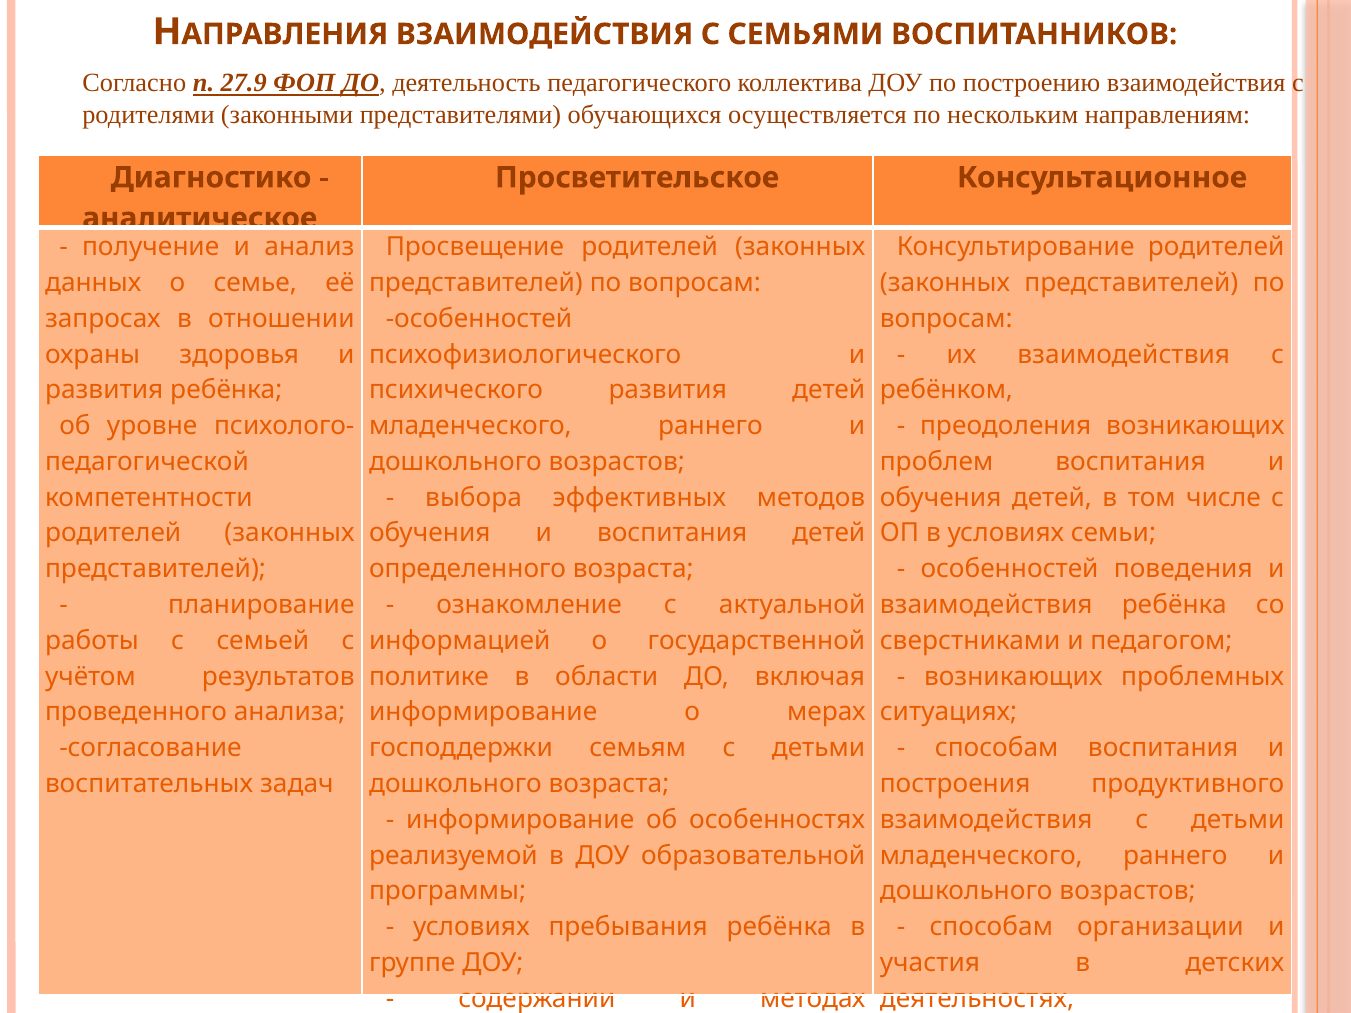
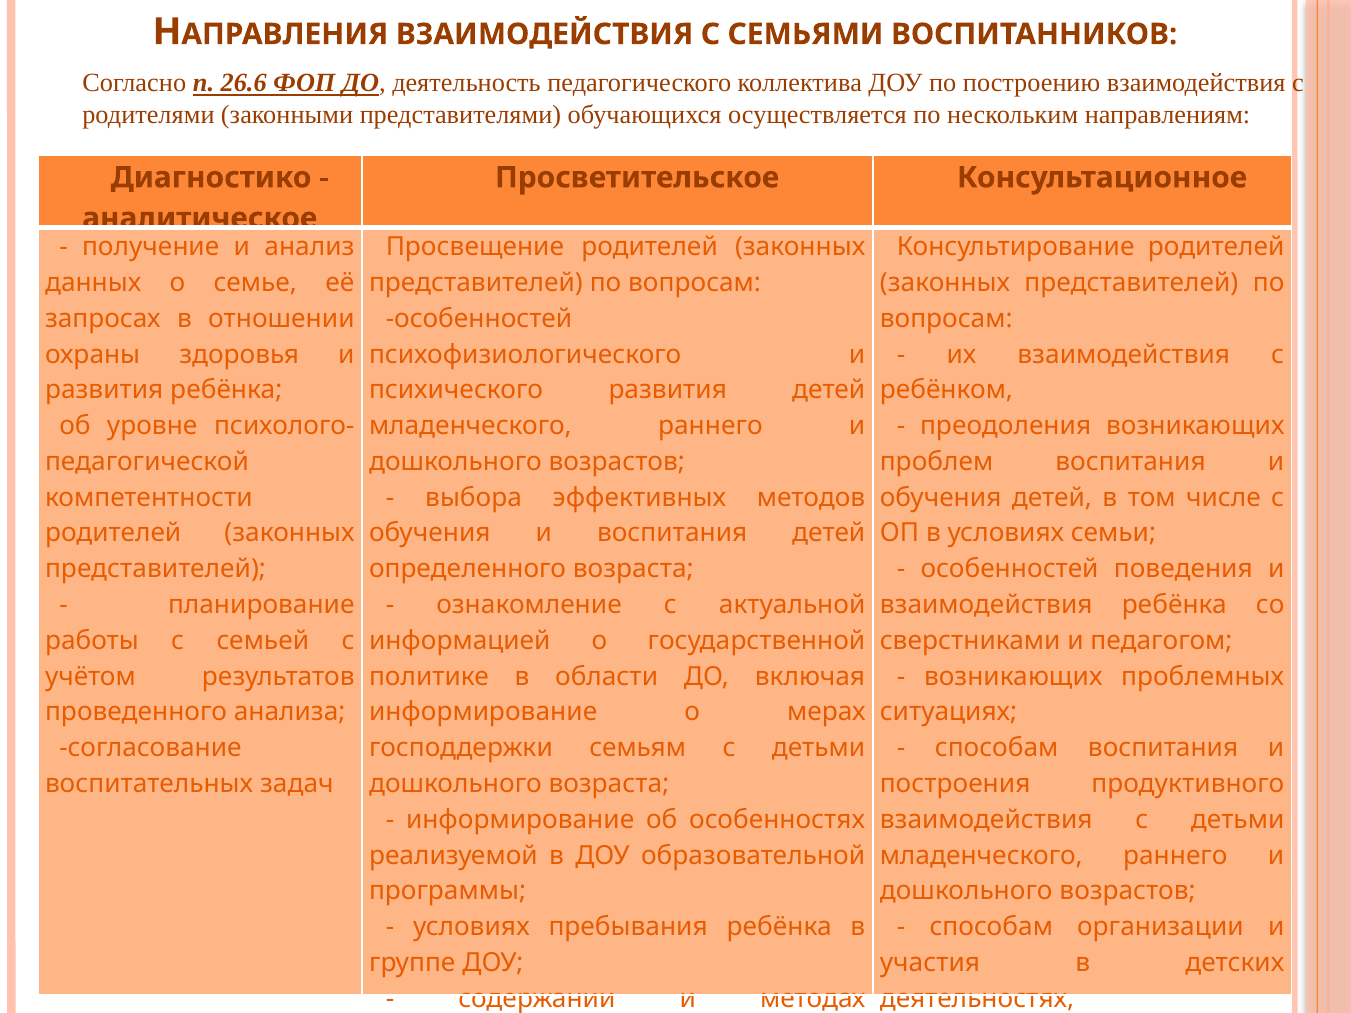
27.9: 27.9 -> 26.6 (244, 83)
